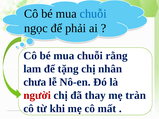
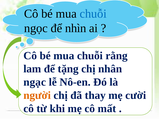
phải: phải -> nhìn (76, 28)
chưa: chưa -> ngạc (35, 82)
người colour: red -> orange (37, 96)
tràn: tràn -> cười (136, 96)
